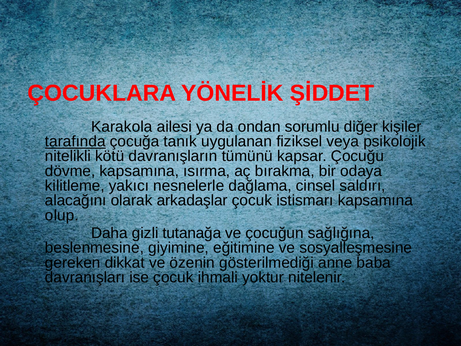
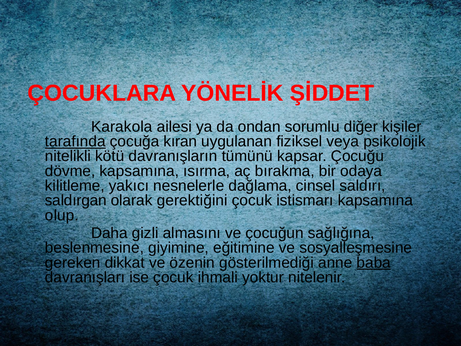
tanık: tanık -> kıran (180, 141)
alacağını: alacağını -> saldırgan (76, 200)
arkadaşlar: arkadaşlar -> gerektiğini (192, 200)
tutanağa: tutanağa -> almasını (192, 233)
baba underline: none -> present (374, 262)
